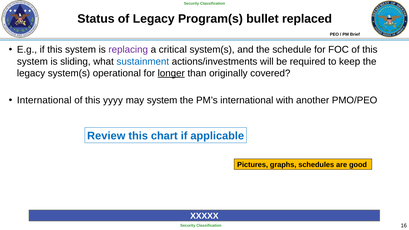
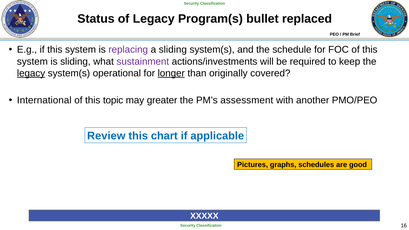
a critical: critical -> sliding (173, 50)
sustainment colour: blue -> purple (143, 61)
legacy underline: none -> present (31, 73)
yyyy: yyyy -> topic (113, 100)
may system: system -> greater (162, 100)
PM’s international: international -> assessment (247, 100)
